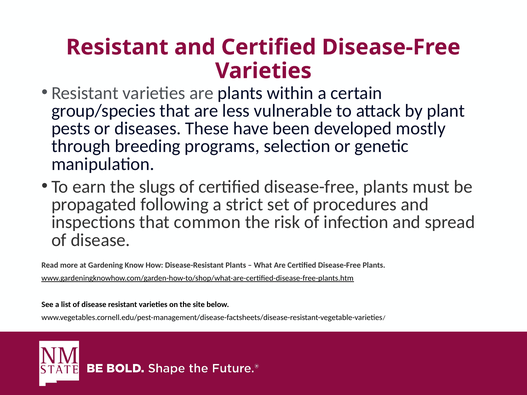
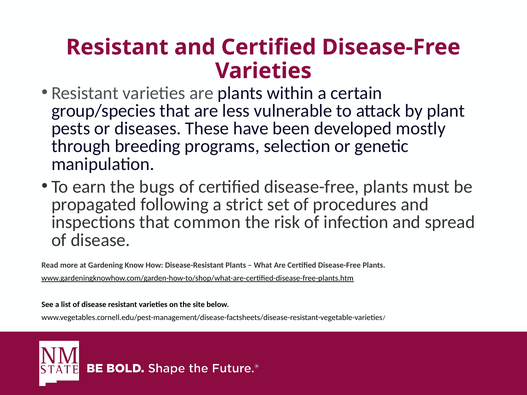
slugs: slugs -> bugs (157, 187)
